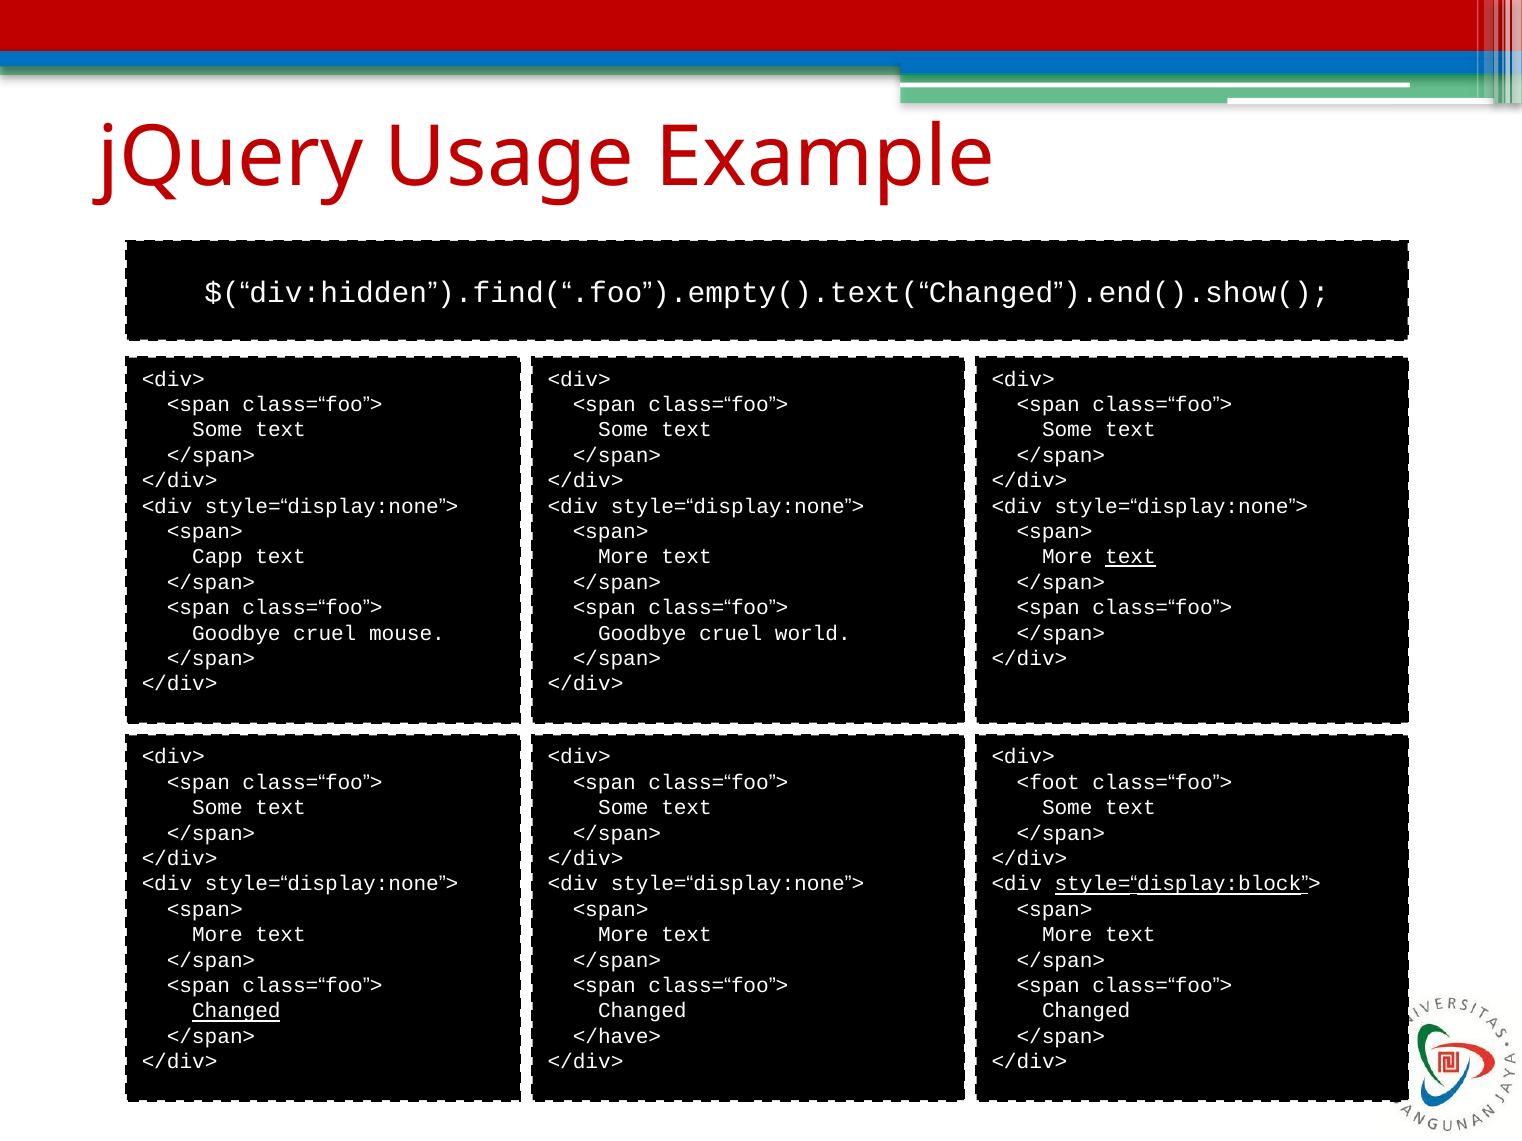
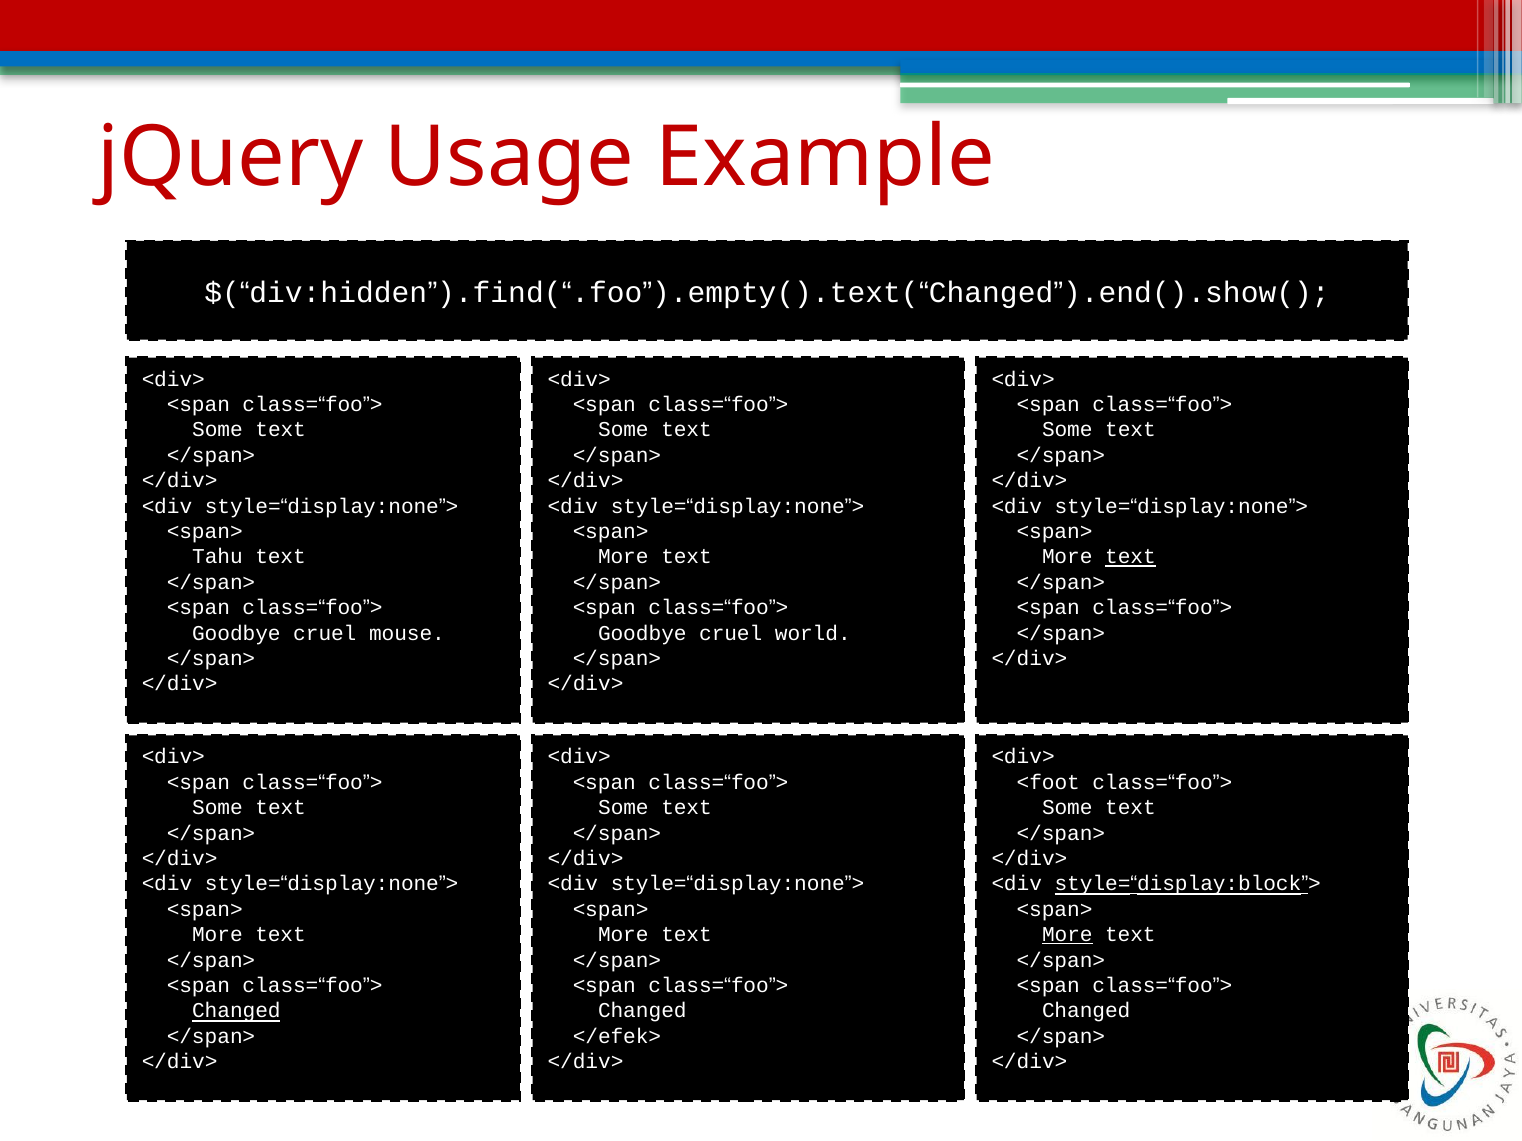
Capp: Capp -> Tahu (218, 557)
More underline: none -> present (1067, 935)
</have>: </have> -> </efek> (617, 1037)
